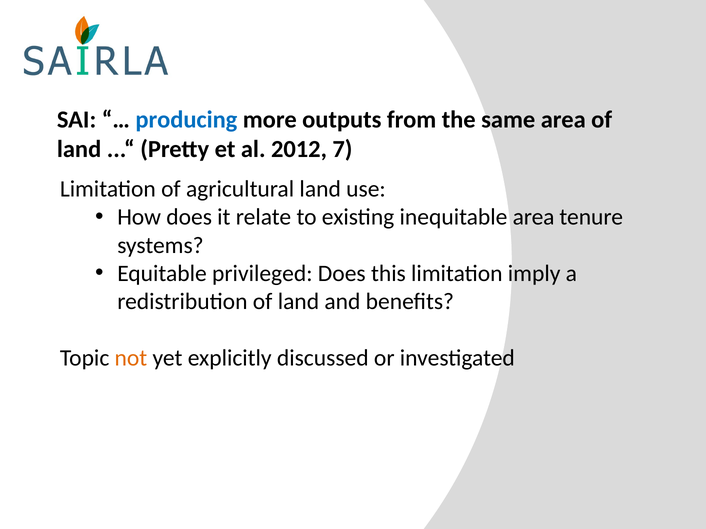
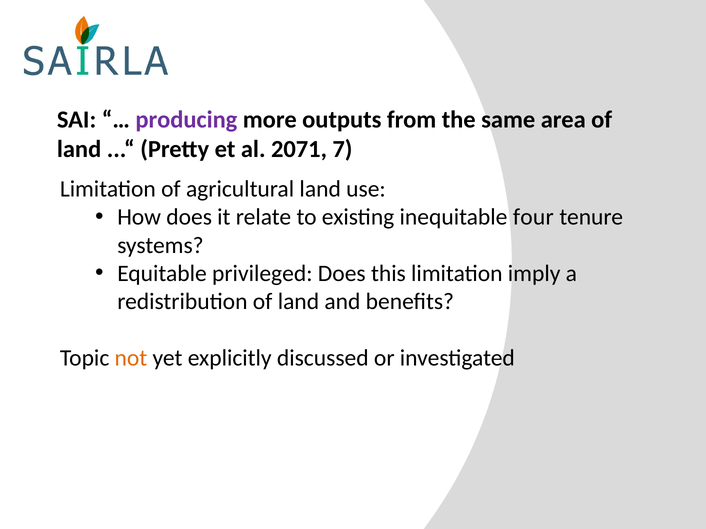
producing colour: blue -> purple (186, 120)
2012: 2012 -> 2071 (299, 149)
inequitable area: area -> four (533, 217)
